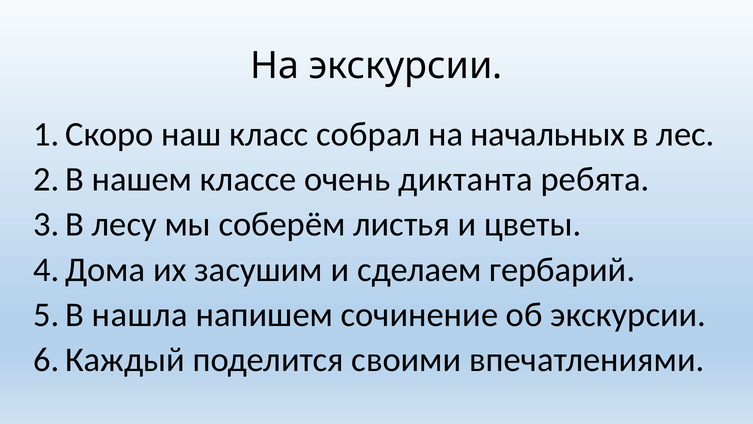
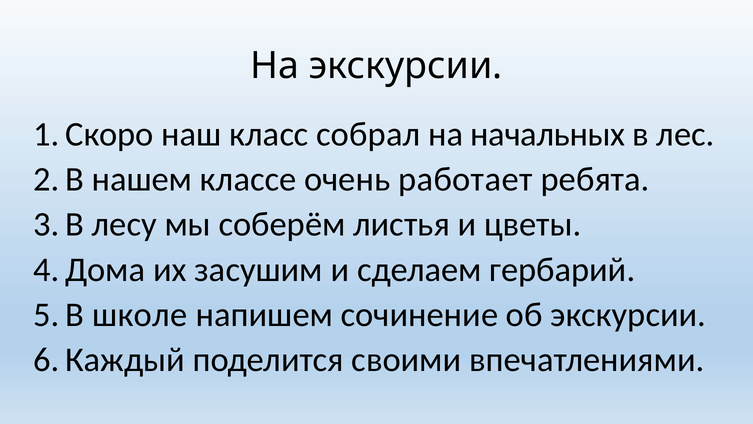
диктанта: диктанта -> работает (465, 179)
нашла: нашла -> школе (140, 314)
